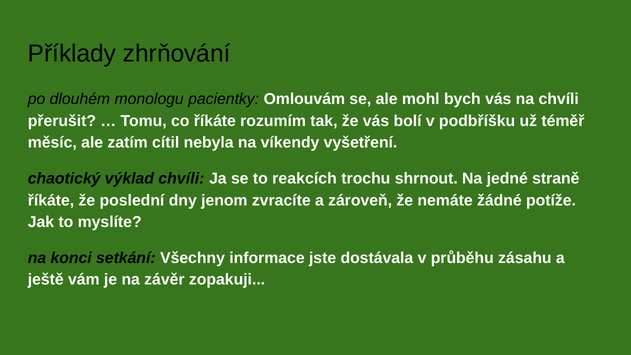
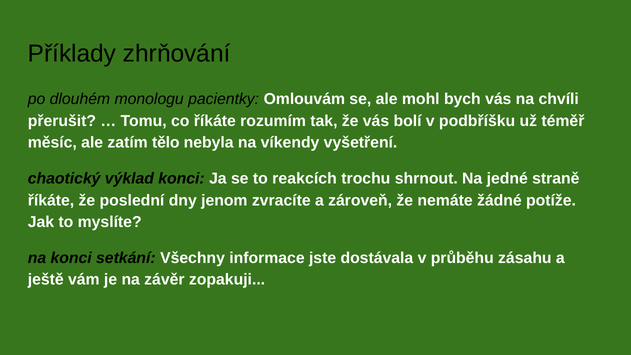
cítil: cítil -> tělo (166, 143)
výklad chvíli: chvíli -> konci (181, 179)
